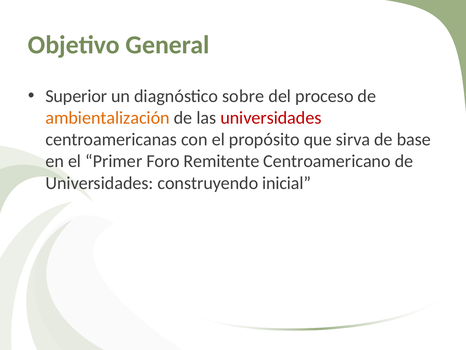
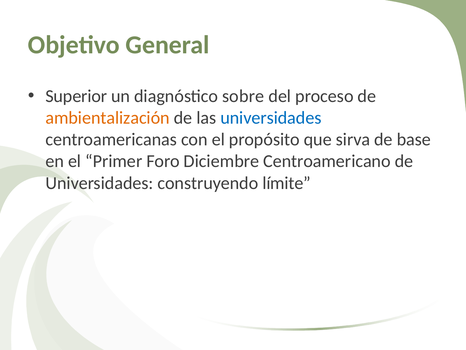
universidades colour: red -> blue (271, 118)
Remitente: Remitente -> Diciembre (221, 161)
inicial: inicial -> límite (287, 183)
